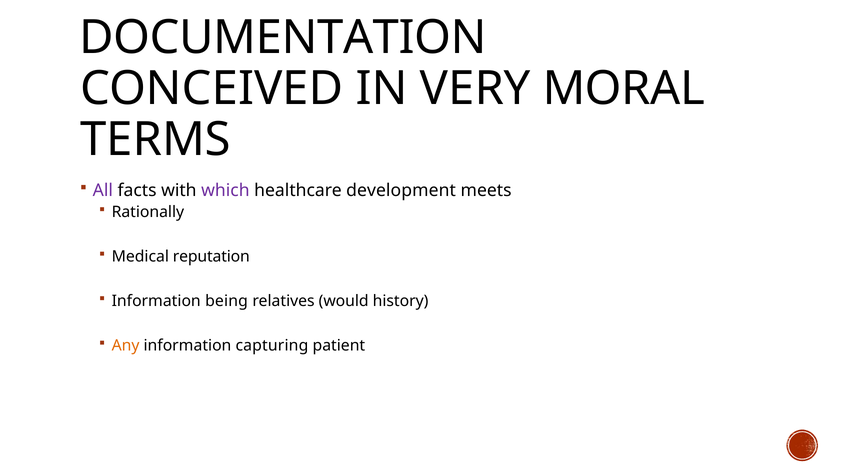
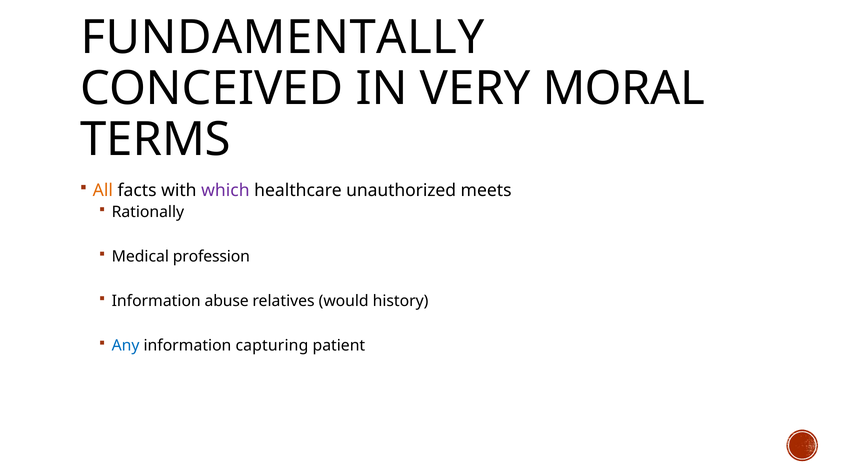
DOCUMENTATION: DOCUMENTATION -> FUNDAMENTALLY (283, 38)
All colour: purple -> orange (103, 190)
development: development -> unauthorized (401, 190)
reputation: reputation -> profession (211, 256)
being: being -> abuse (227, 301)
Any colour: orange -> blue (126, 346)
